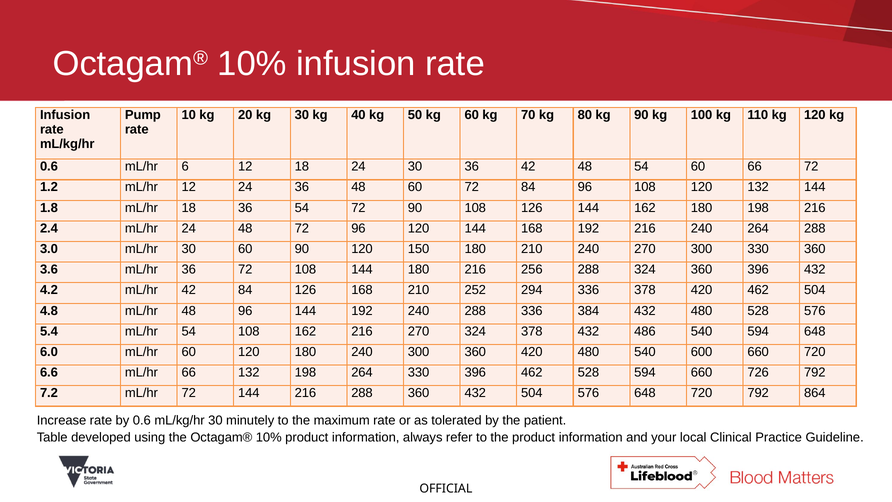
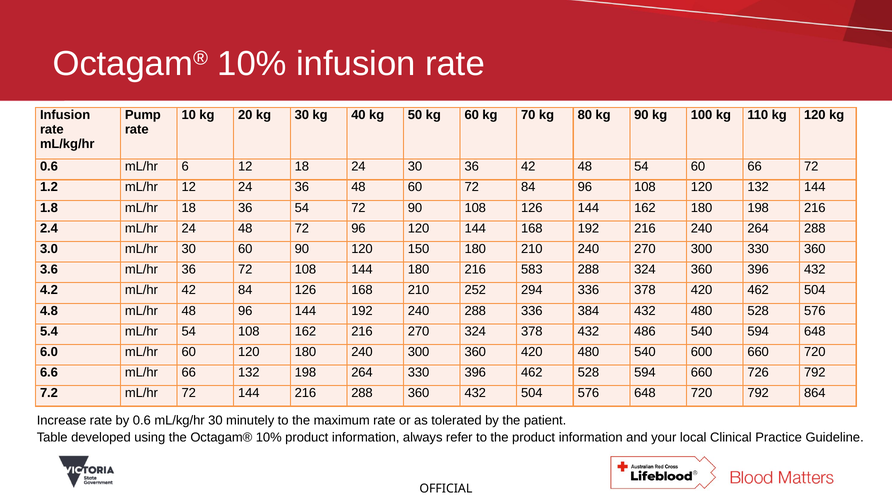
256: 256 -> 583 (532, 269)
